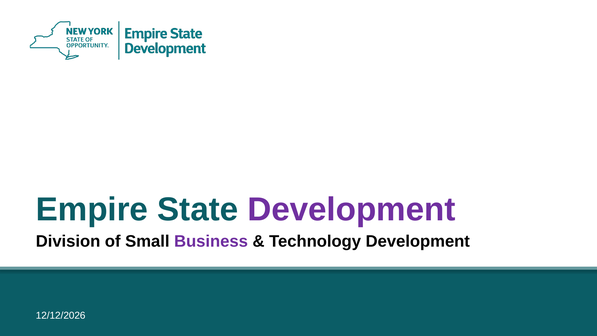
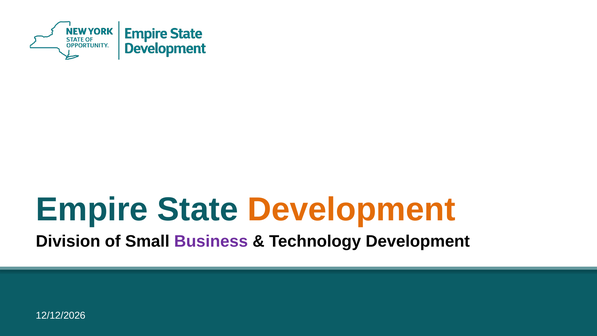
Development colour: purple -> orange (351, 209)
